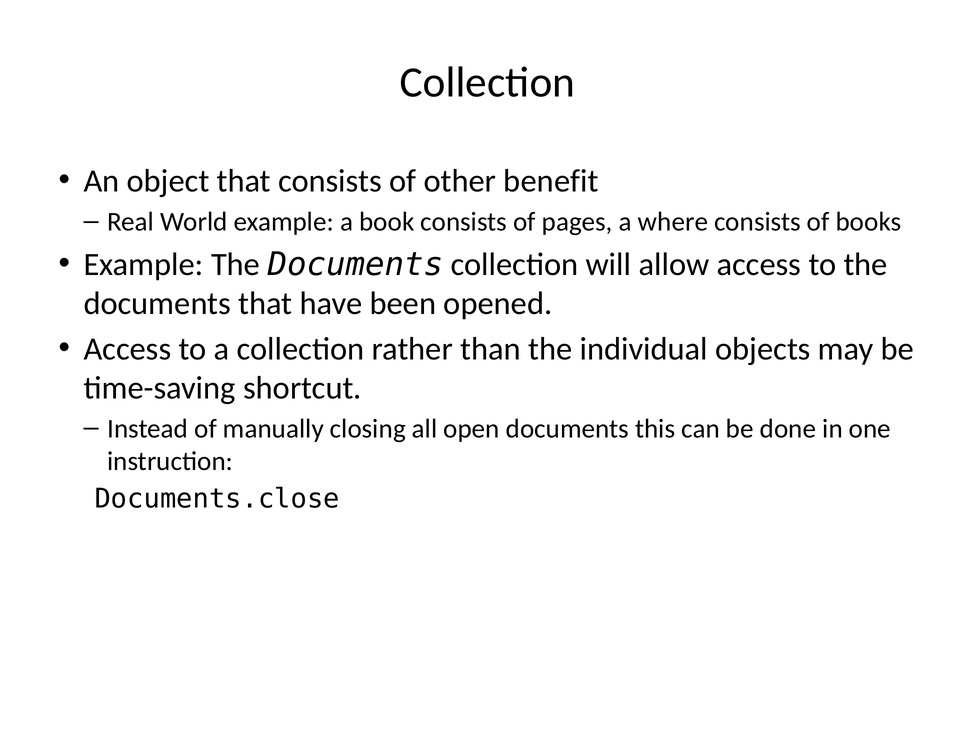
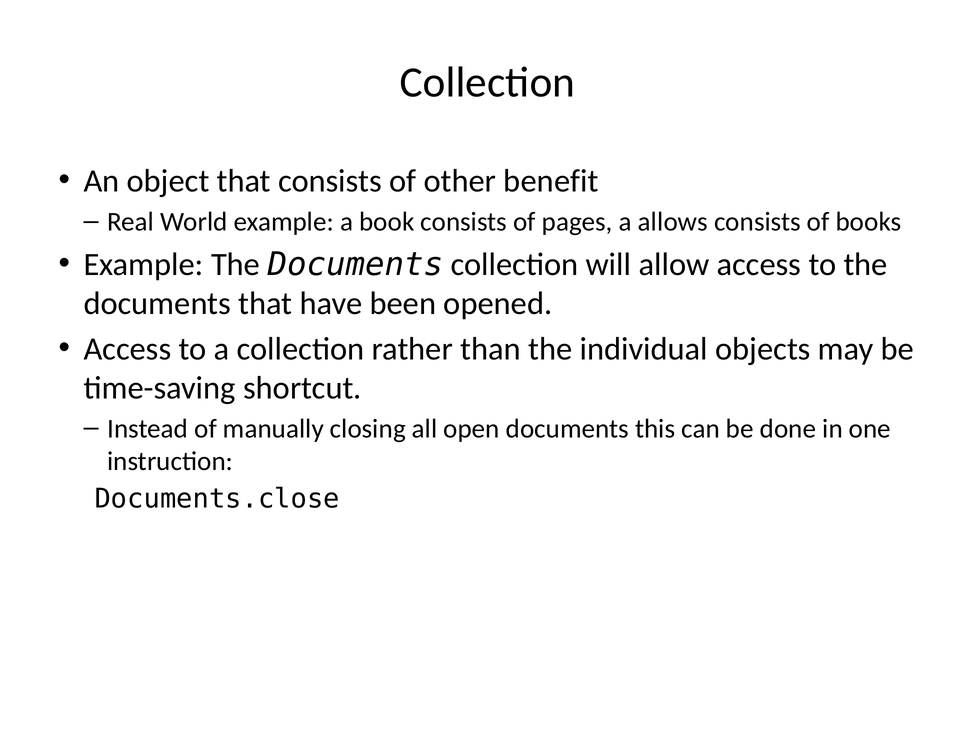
where: where -> allows (673, 222)
